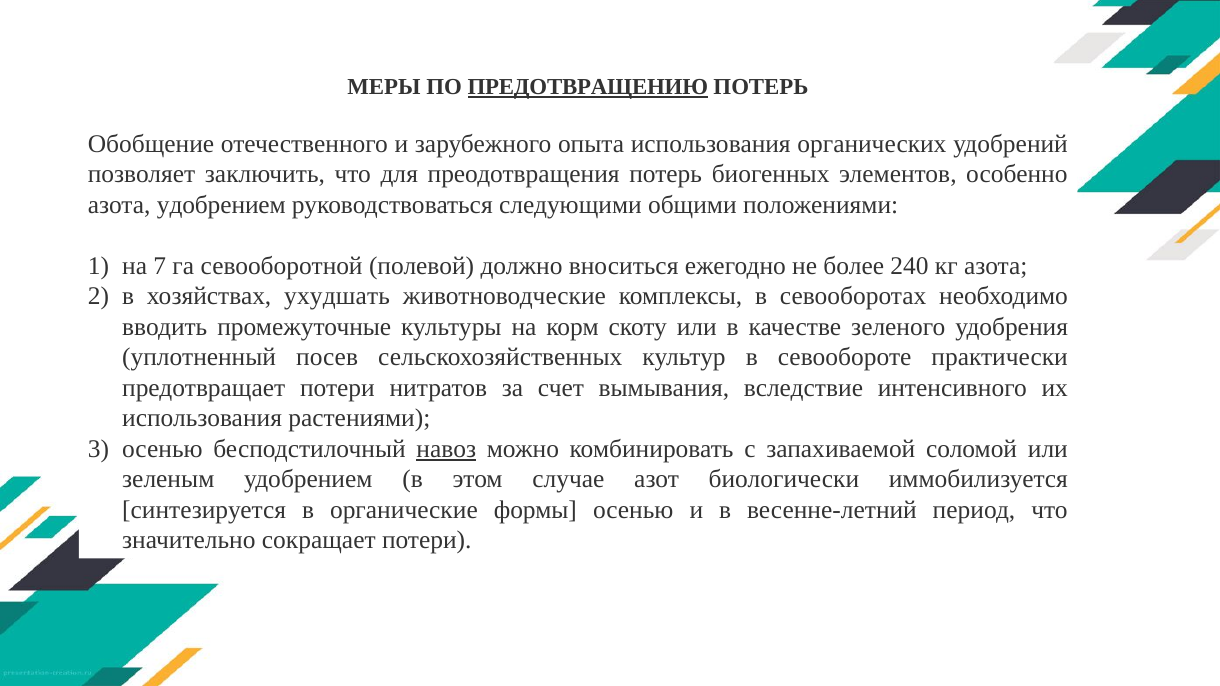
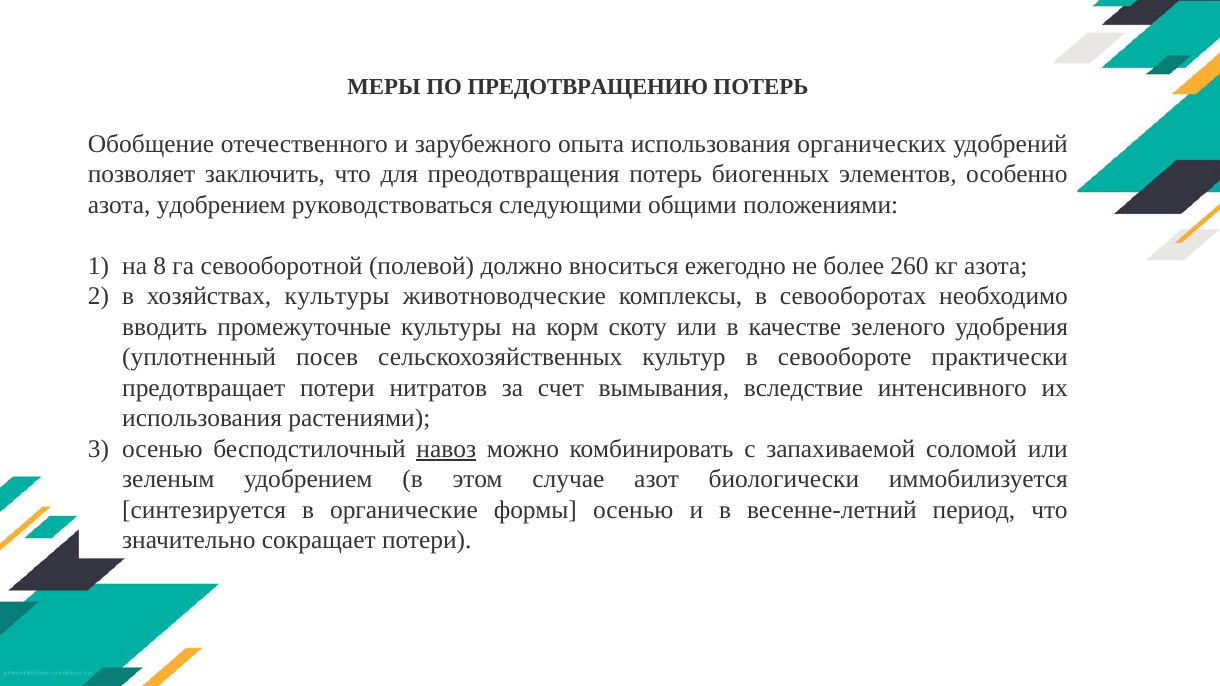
ПРЕДОТВРАЩЕНИЮ underline: present -> none (588, 87)
7: 7 -> 8 (160, 266)
240: 240 -> 260 (910, 266)
хозяйствах ухудшать: ухудшать -> культуры (337, 296)
